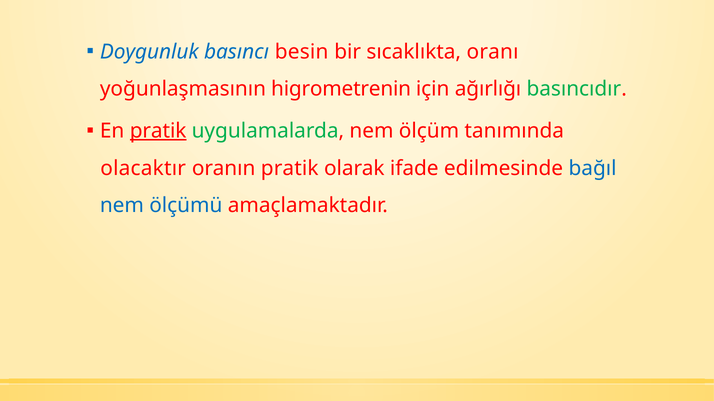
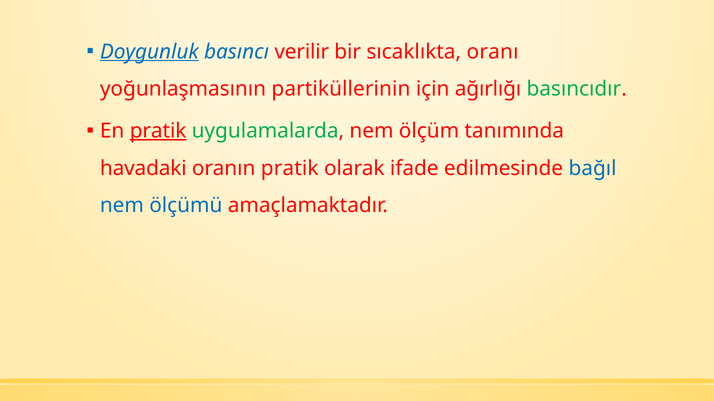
Doygunluk underline: none -> present (149, 52)
besin: besin -> verilir (302, 52)
higrometrenin: higrometrenin -> partiküllerinin (341, 89)
olacaktır: olacaktır -> havadaki (143, 168)
